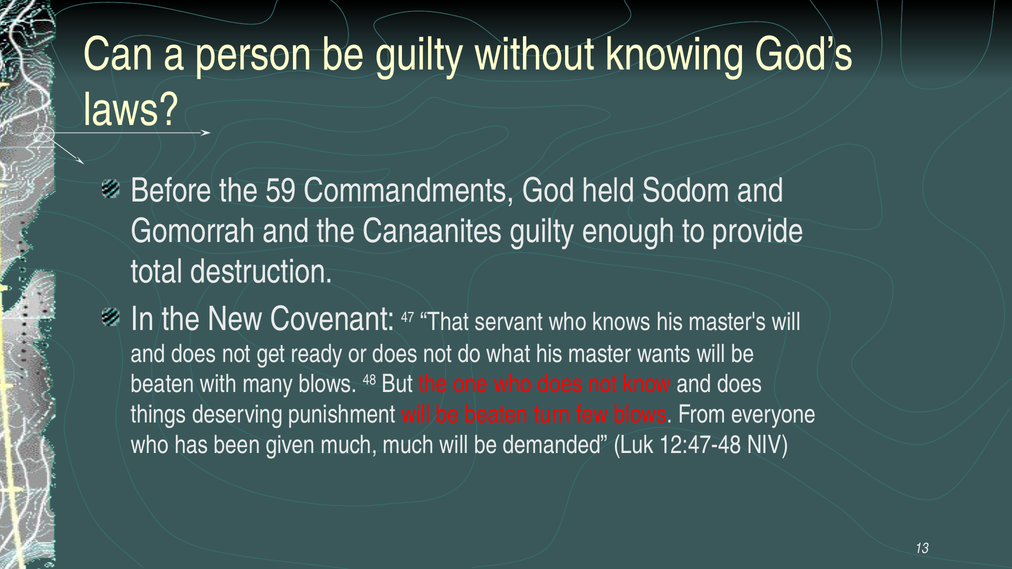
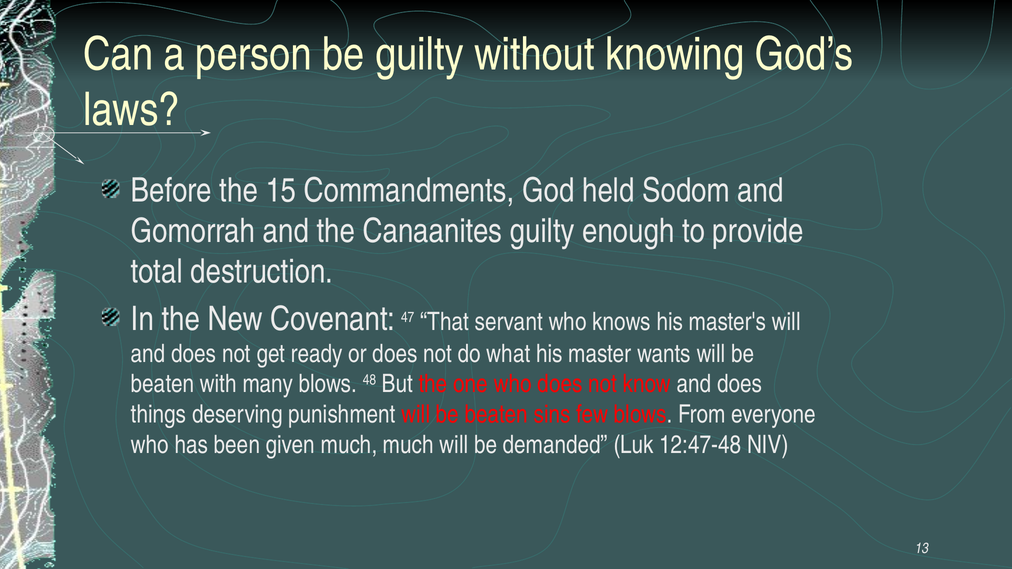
59: 59 -> 15 (281, 191)
turn: turn -> sins (552, 415)
